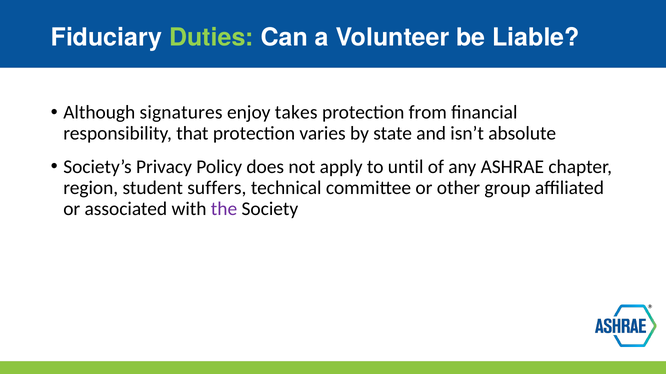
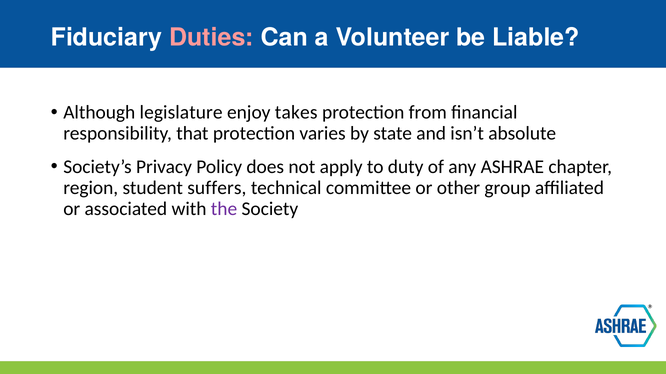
Duties colour: light green -> pink (211, 37)
signatures: signatures -> legislature (181, 113)
until: until -> duty (406, 167)
